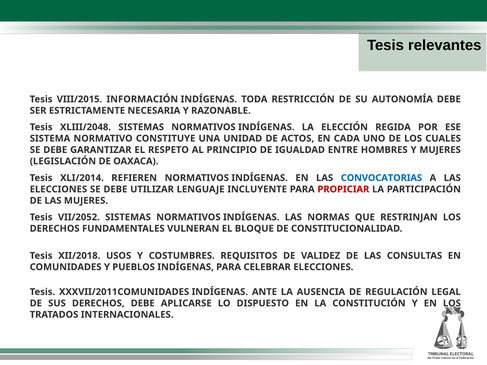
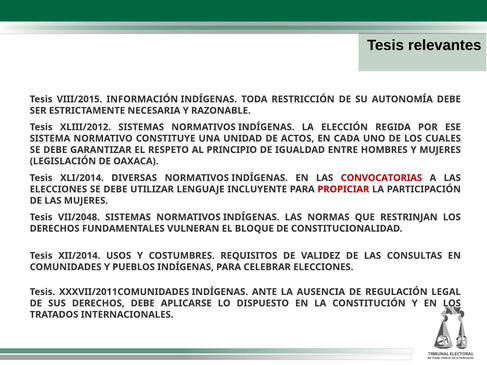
XLIII/2048: XLIII/2048 -> XLIII/2012 (85, 127)
REFIEREN: REFIEREN -> DIVERSAS (134, 178)
CONVOCATORIAS colour: blue -> red (381, 178)
VII/2052: VII/2052 -> VII/2048 (79, 217)
XII/2018: XII/2018 -> XII/2014 (79, 256)
